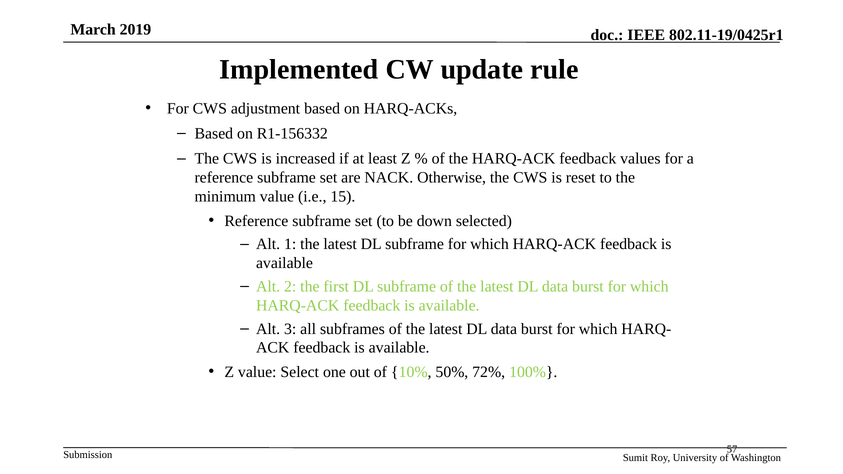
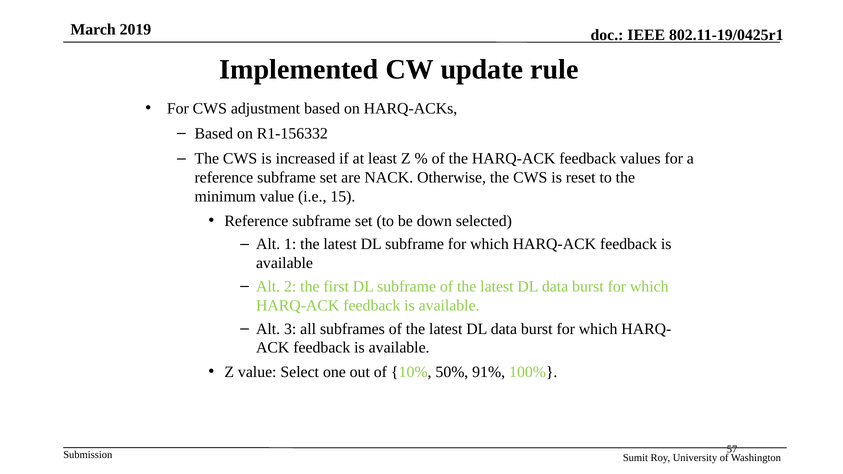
72%: 72% -> 91% (489, 372)
